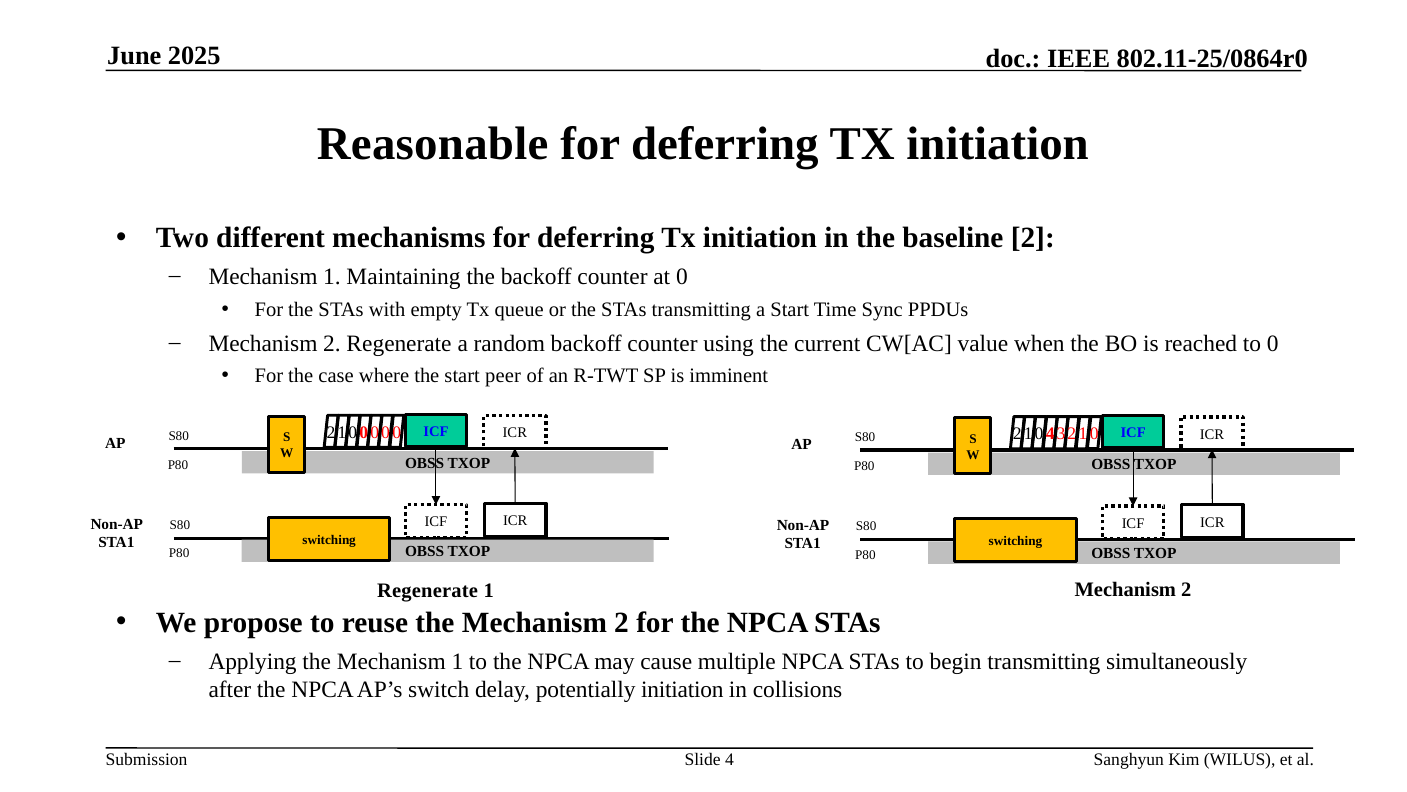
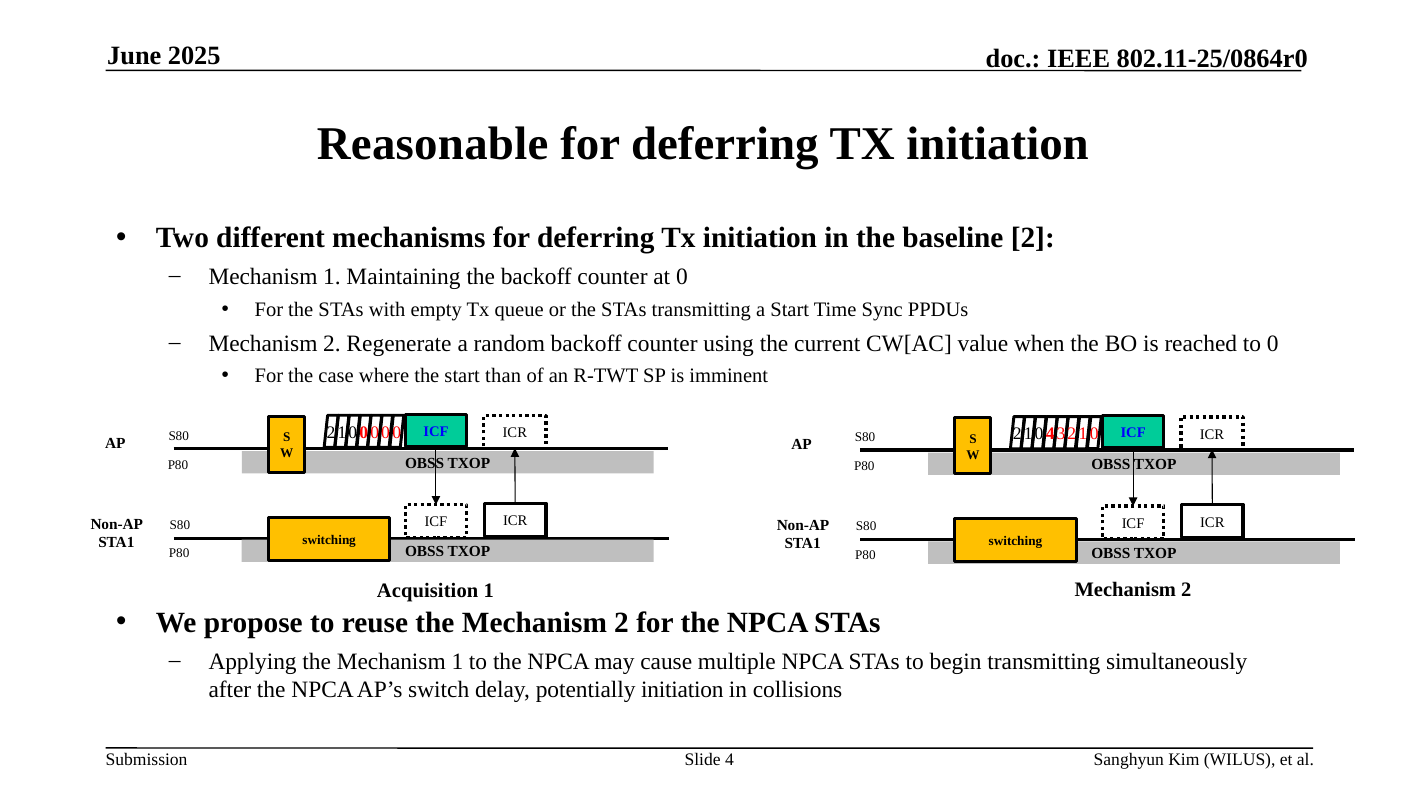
peer: peer -> than (503, 376)
Regenerate: Regenerate -> Acquisition (428, 590)
